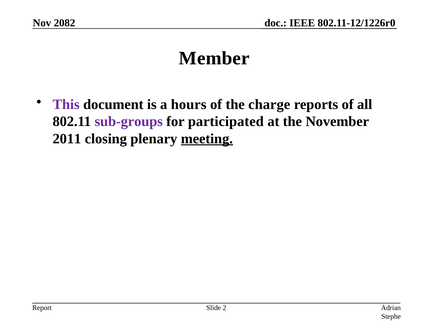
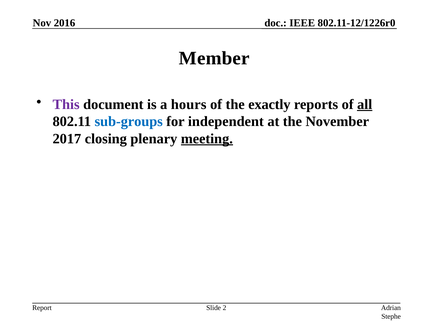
2082: 2082 -> 2016 (65, 23)
charge: charge -> exactly (269, 105)
all underline: none -> present (365, 105)
sub-groups colour: purple -> blue (129, 122)
participated: participated -> independent (226, 122)
2011: 2011 -> 2017 (67, 139)
